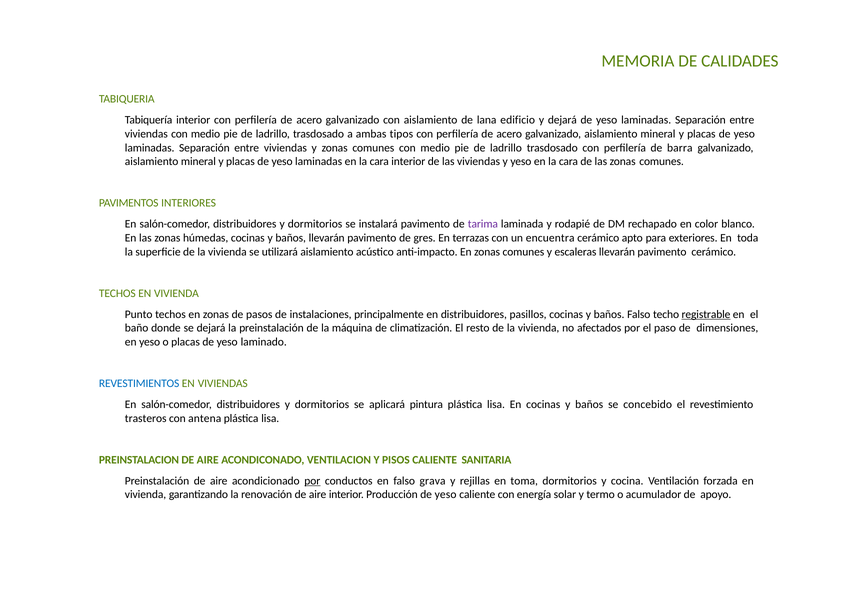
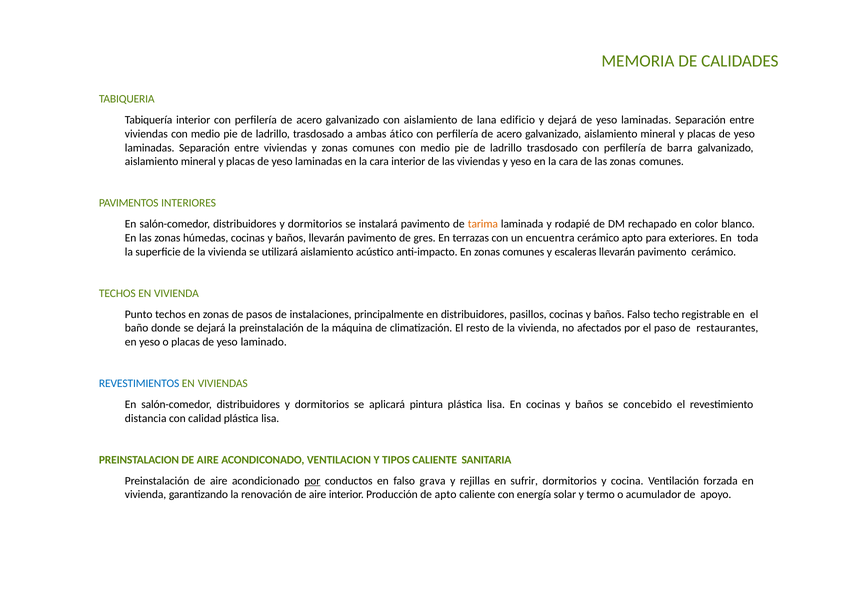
tipos: tipos -> ático (401, 134)
tarima colour: purple -> orange (483, 224)
registrable underline: present -> none (706, 314)
dimensiones: dimensiones -> restaurantes (727, 328)
trasteros: trasteros -> distancia (146, 418)
antena: antena -> calidad (205, 418)
PISOS: PISOS -> TIPOS (396, 460)
toma: toma -> sufrir (524, 481)
Producción de yeso: yeso -> apto (446, 495)
